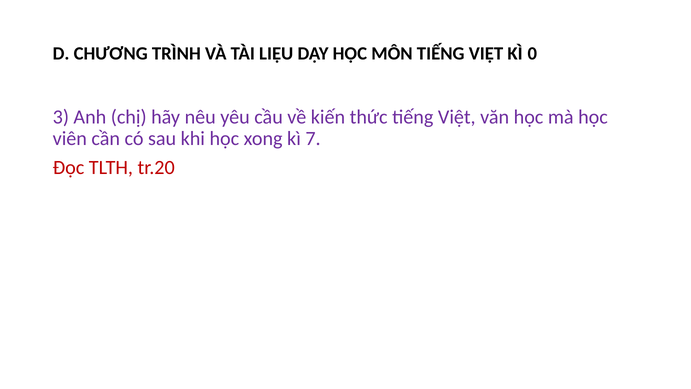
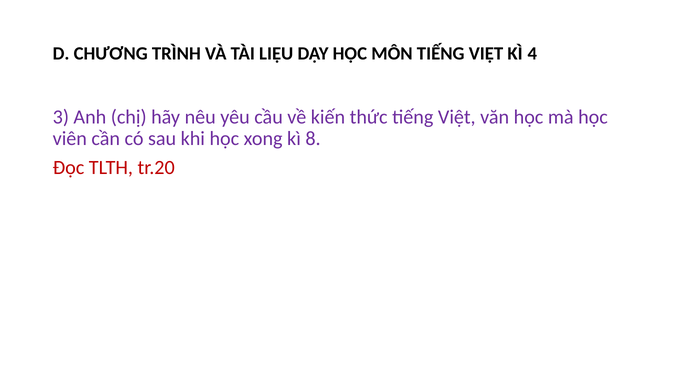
0: 0 -> 4 (532, 53)
7: 7 -> 8 (313, 139)
